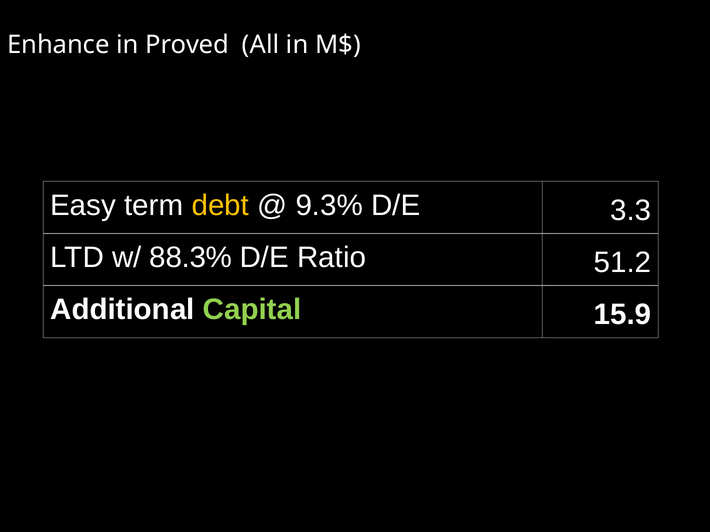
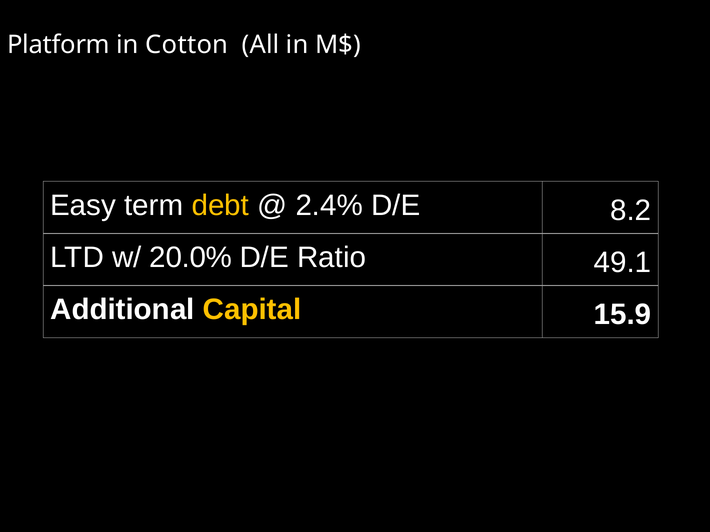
Enhance: Enhance -> Platform (59, 45)
Proved: Proved -> Cotton (187, 45)
9.3%: 9.3% -> 2.4% (329, 206)
3.3: 3.3 -> 8.2 (631, 211)
88.3%: 88.3% -> 20.0% (191, 258)
51.2: 51.2 -> 49.1 (622, 263)
Capital colour: light green -> yellow (252, 310)
